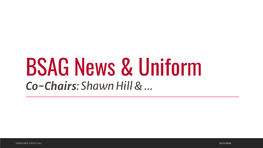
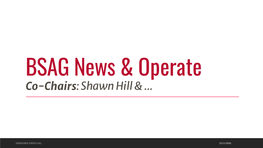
Uniform: Uniform -> Operate (170, 69)
